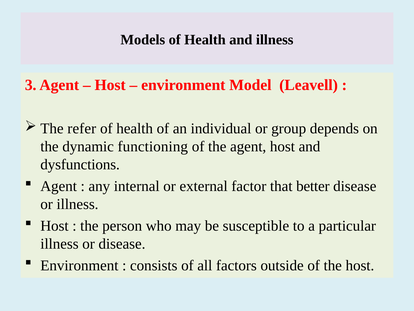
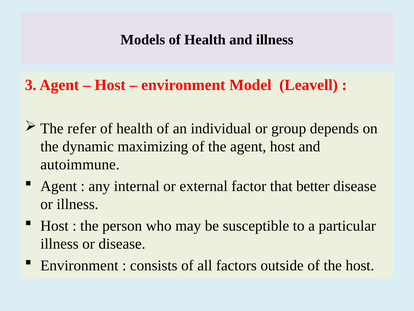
functioning: functioning -> maximizing (153, 146)
dysfunctions: dysfunctions -> autoimmune (80, 164)
